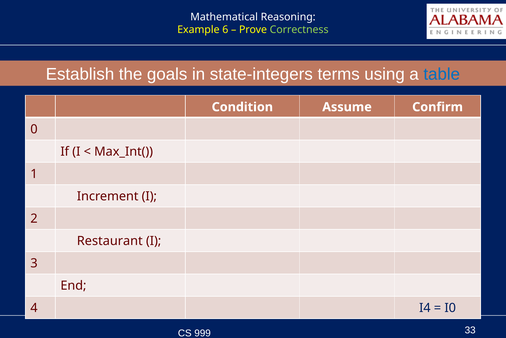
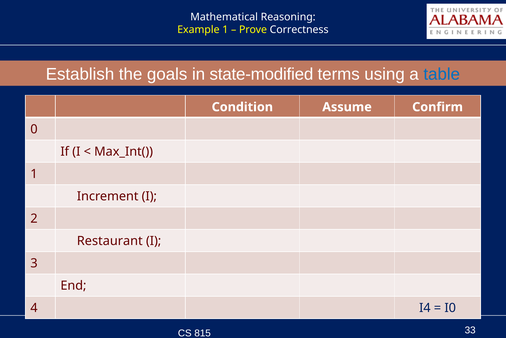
Example 6: 6 -> 1 (225, 30)
Correctness colour: light green -> white (299, 30)
state-integers: state-integers -> state-modified (261, 74)
999: 999 -> 815 (203, 332)
